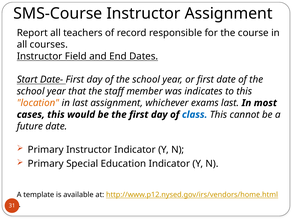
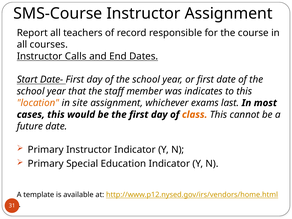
Field: Field -> Calls (76, 56)
in last: last -> site (80, 103)
class colour: blue -> orange (195, 115)
